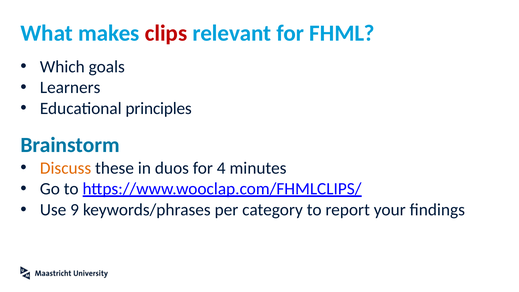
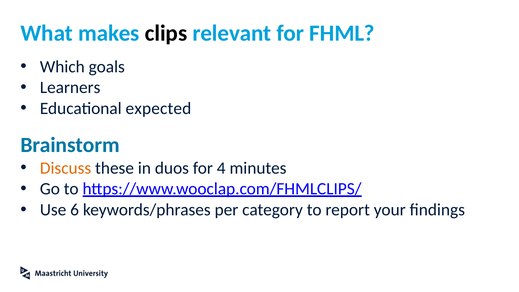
clips colour: red -> black (166, 33)
principles: principles -> expected (158, 108)
9: 9 -> 6 (75, 210)
